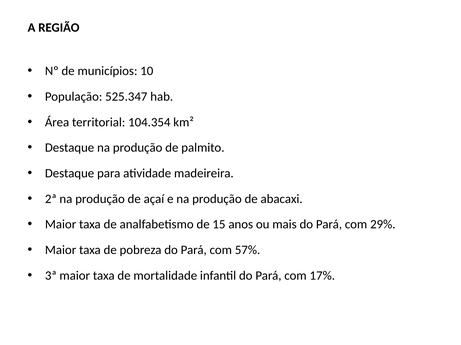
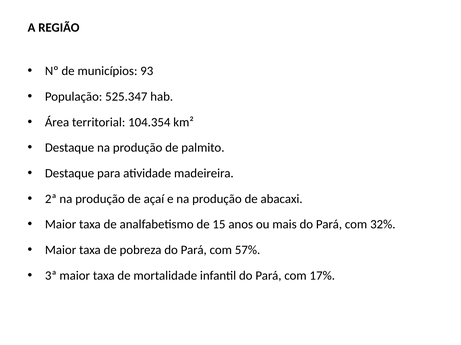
10: 10 -> 93 (147, 71)
29%: 29% -> 32% (383, 225)
